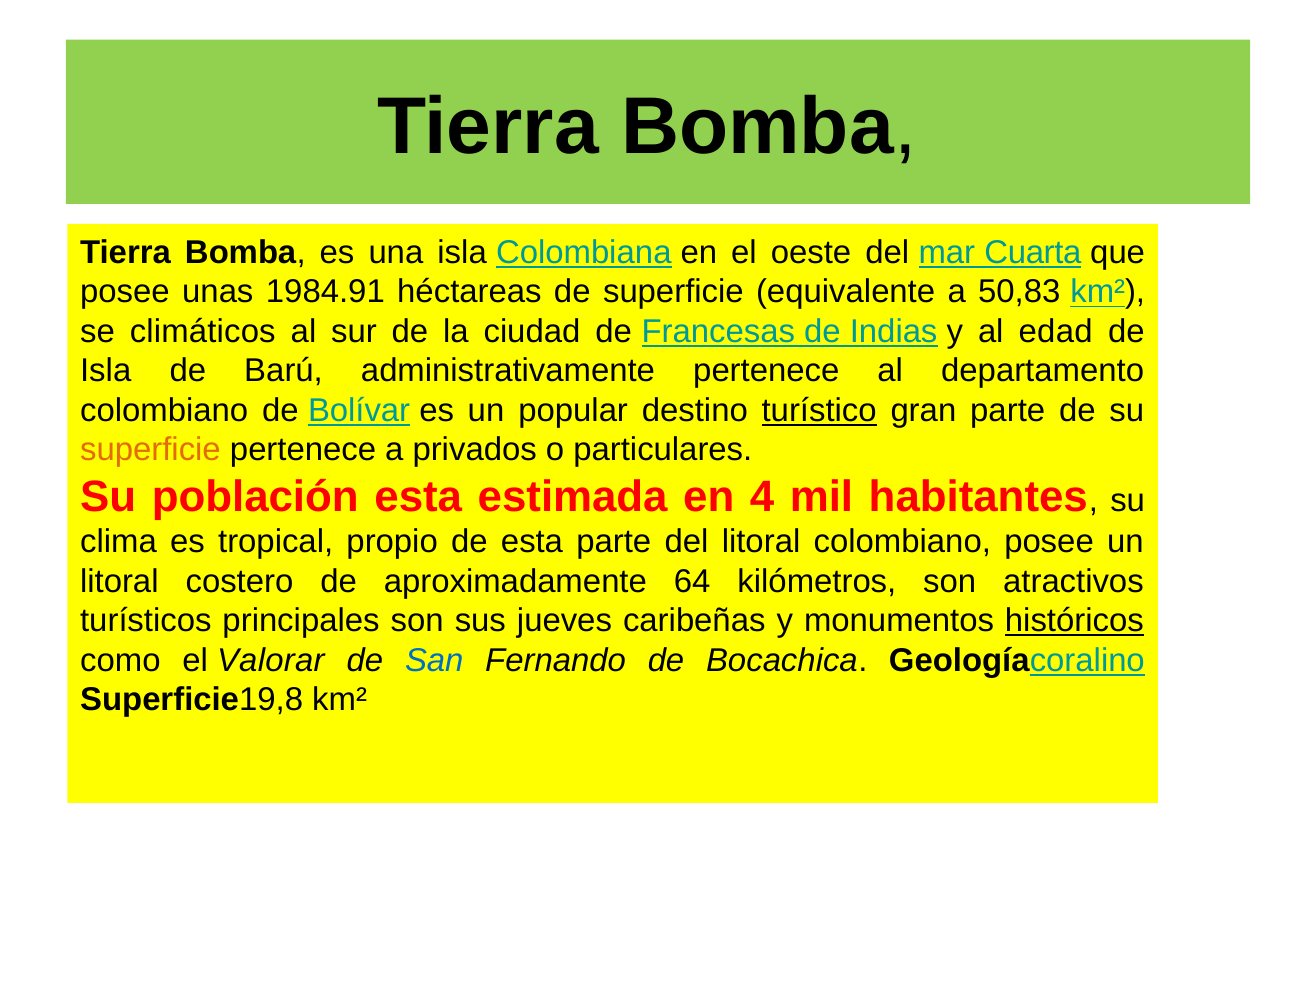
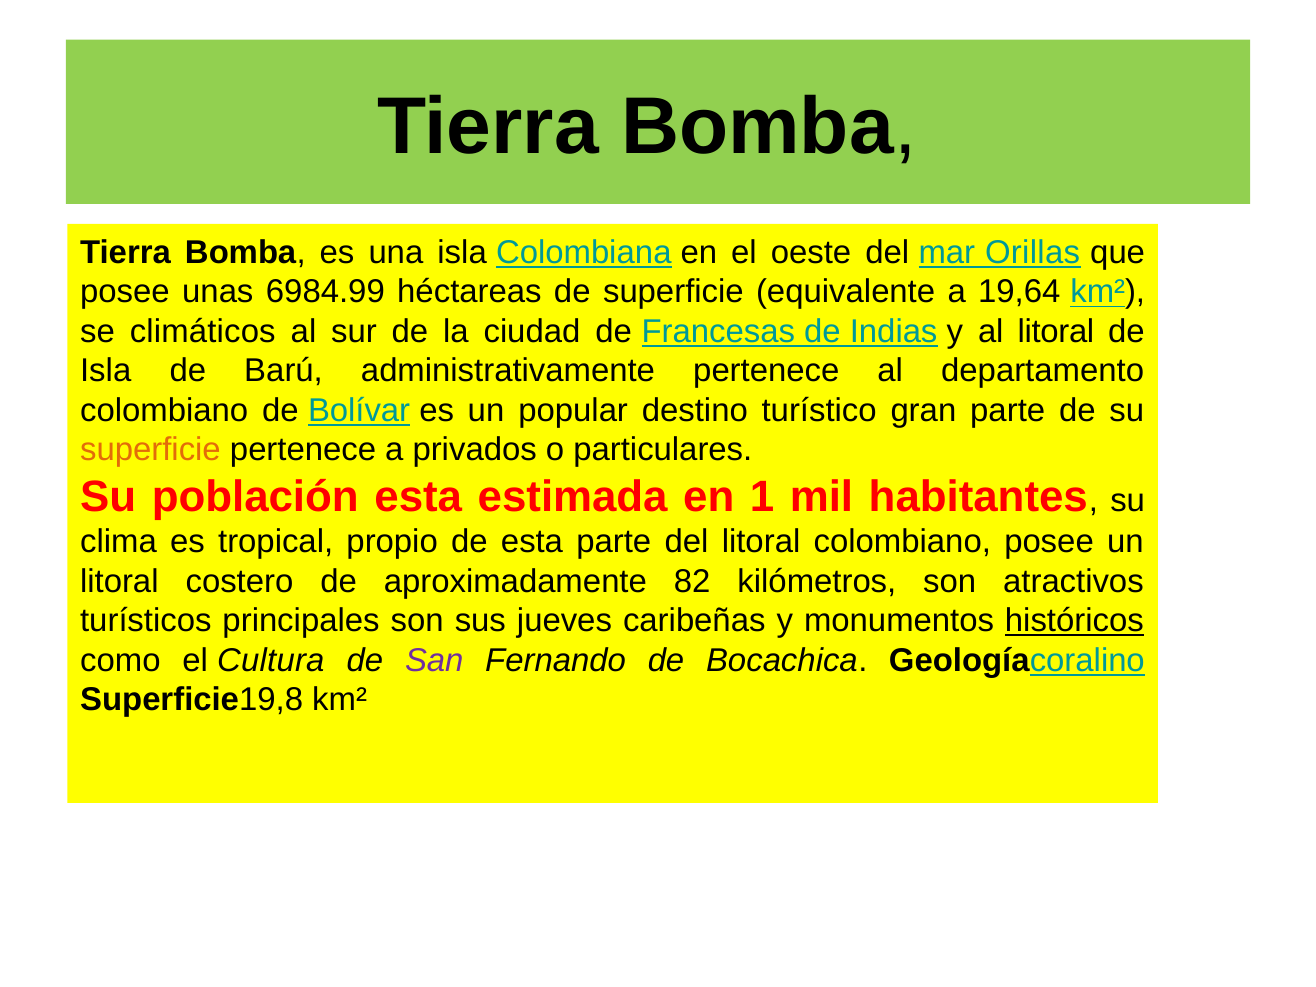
Cuarta: Cuarta -> Orillas (1033, 252)
1984.91: 1984.91 -> 6984.99 (325, 292)
50,83: 50,83 -> 19,64 (1019, 292)
al edad: edad -> litoral (1056, 331)
turístico underline: present -> none (819, 410)
4: 4 -> 1 (762, 497)
64: 64 -> 82 (692, 581)
Valorar: Valorar -> Cultura (271, 660)
San colour: blue -> purple (434, 660)
